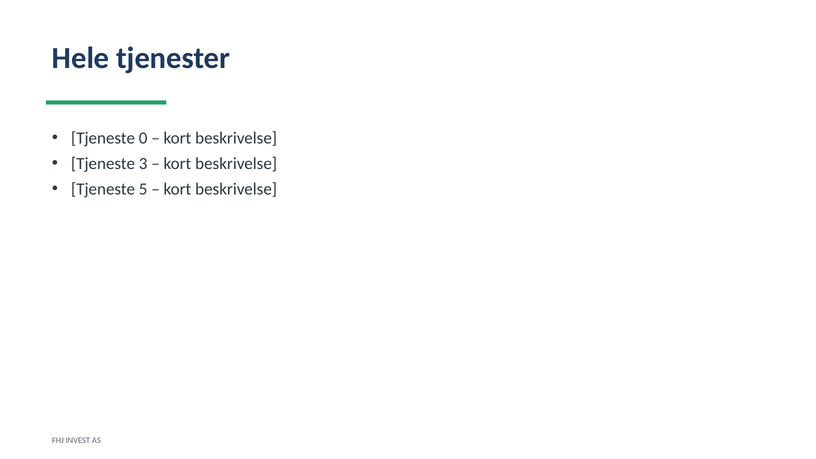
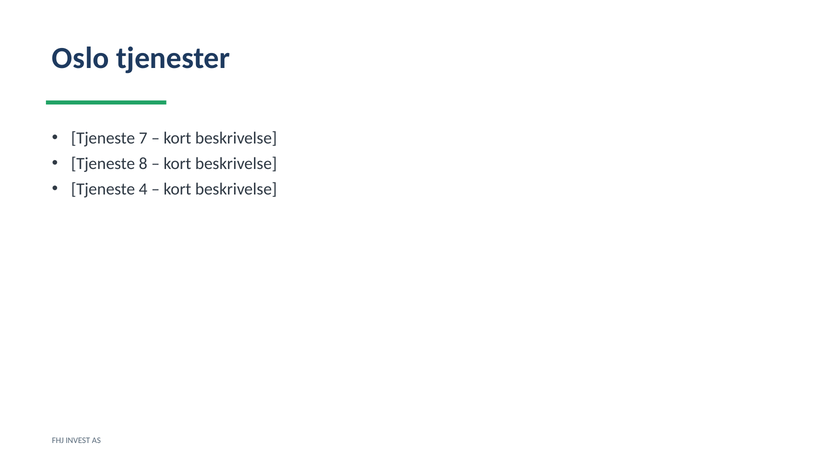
Hele: Hele -> Oslo (81, 58)
0: 0 -> 7 (143, 138)
3: 3 -> 8 (143, 164)
5: 5 -> 4 (143, 189)
